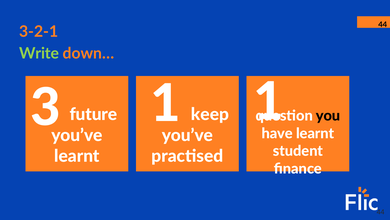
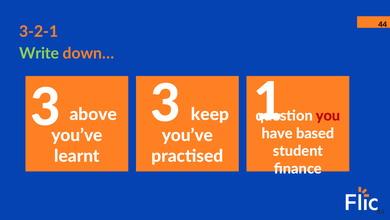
3 1: 1 -> 3 (165, 104)
future: future -> above (93, 114)
you colour: black -> red (328, 116)
have learnt: learnt -> based (315, 133)
